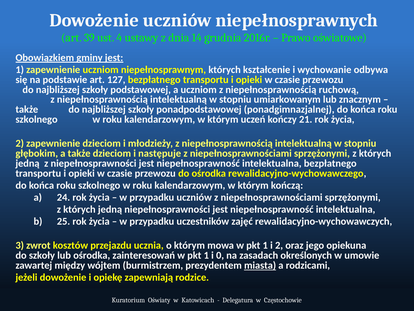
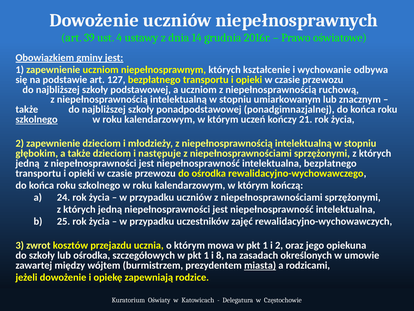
szkolnego underline: none -> present (37, 119)
zainteresowań: zainteresowań -> szczegółowych (144, 255)
0: 0 -> 8 (220, 255)
